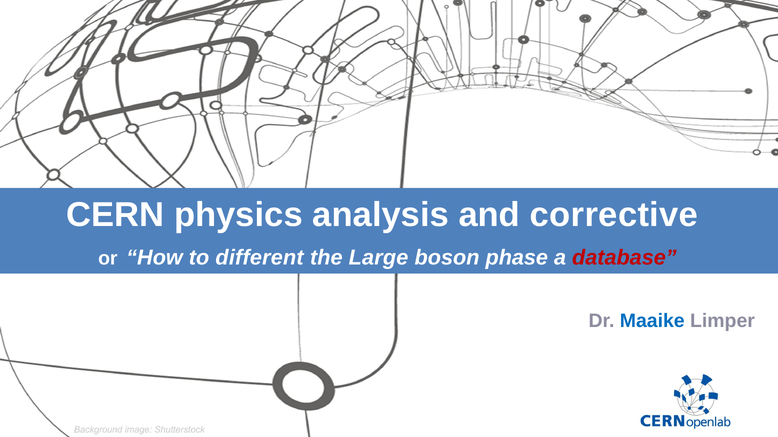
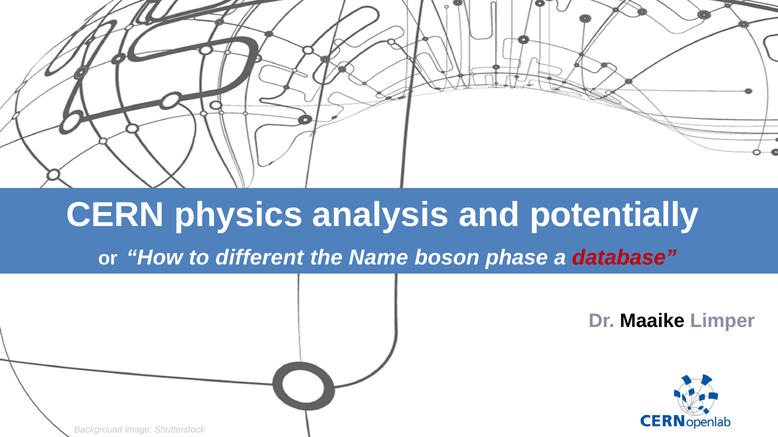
corrective: corrective -> potentially (614, 215)
Large: Large -> Name (378, 258)
Maaike colour: blue -> black (652, 322)
